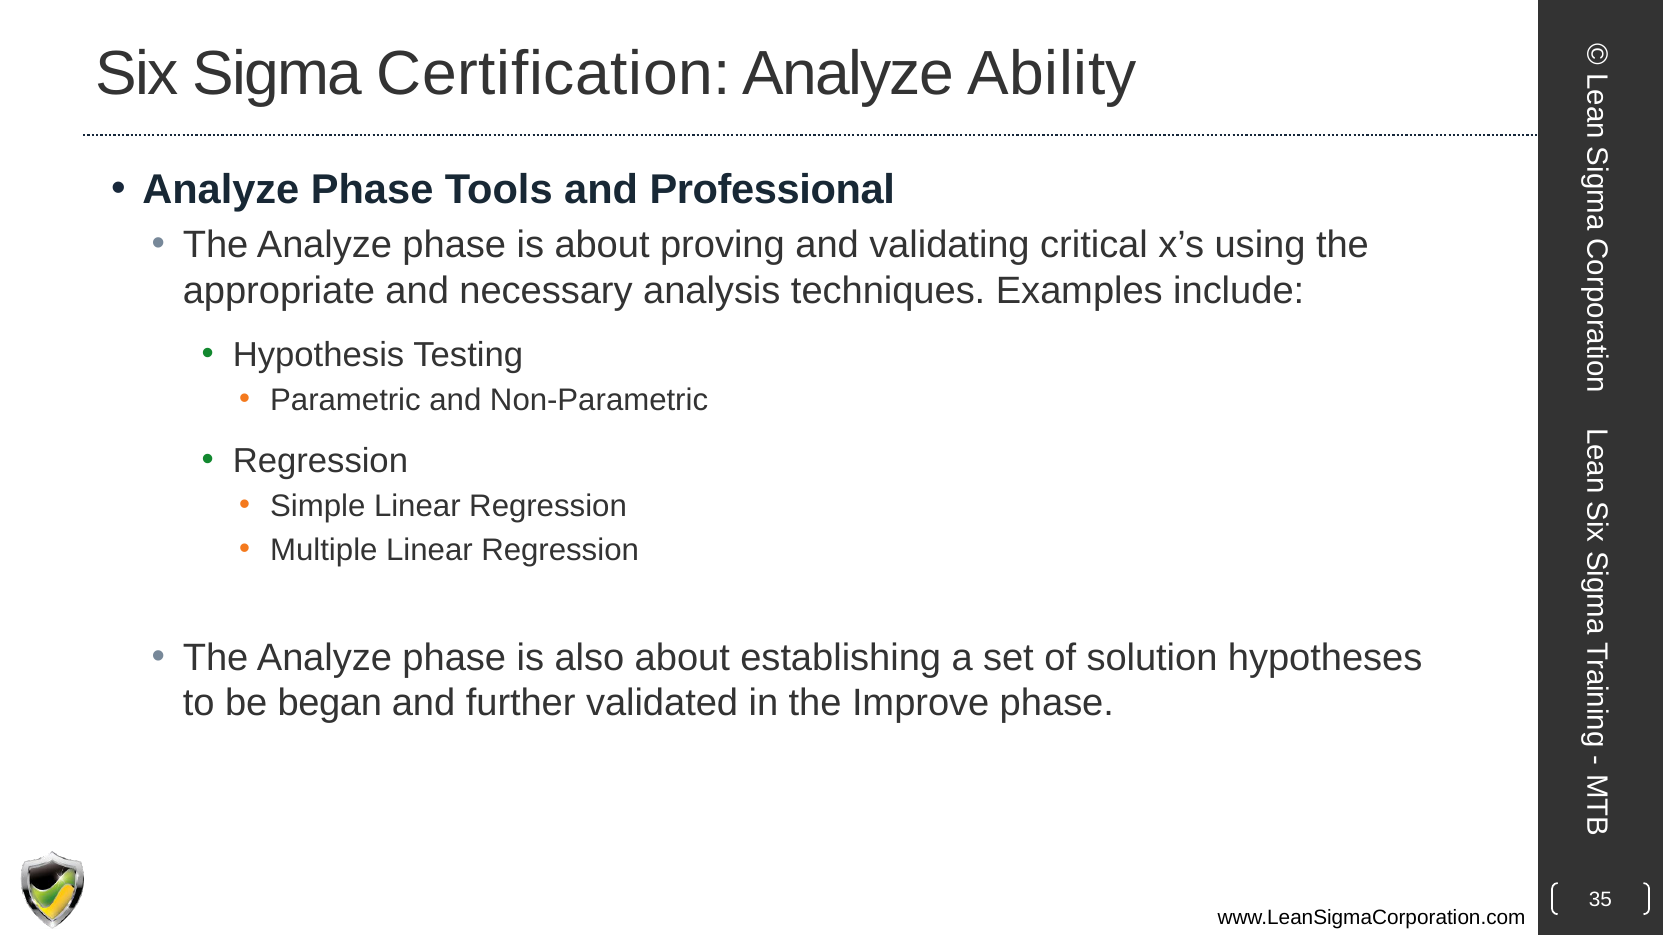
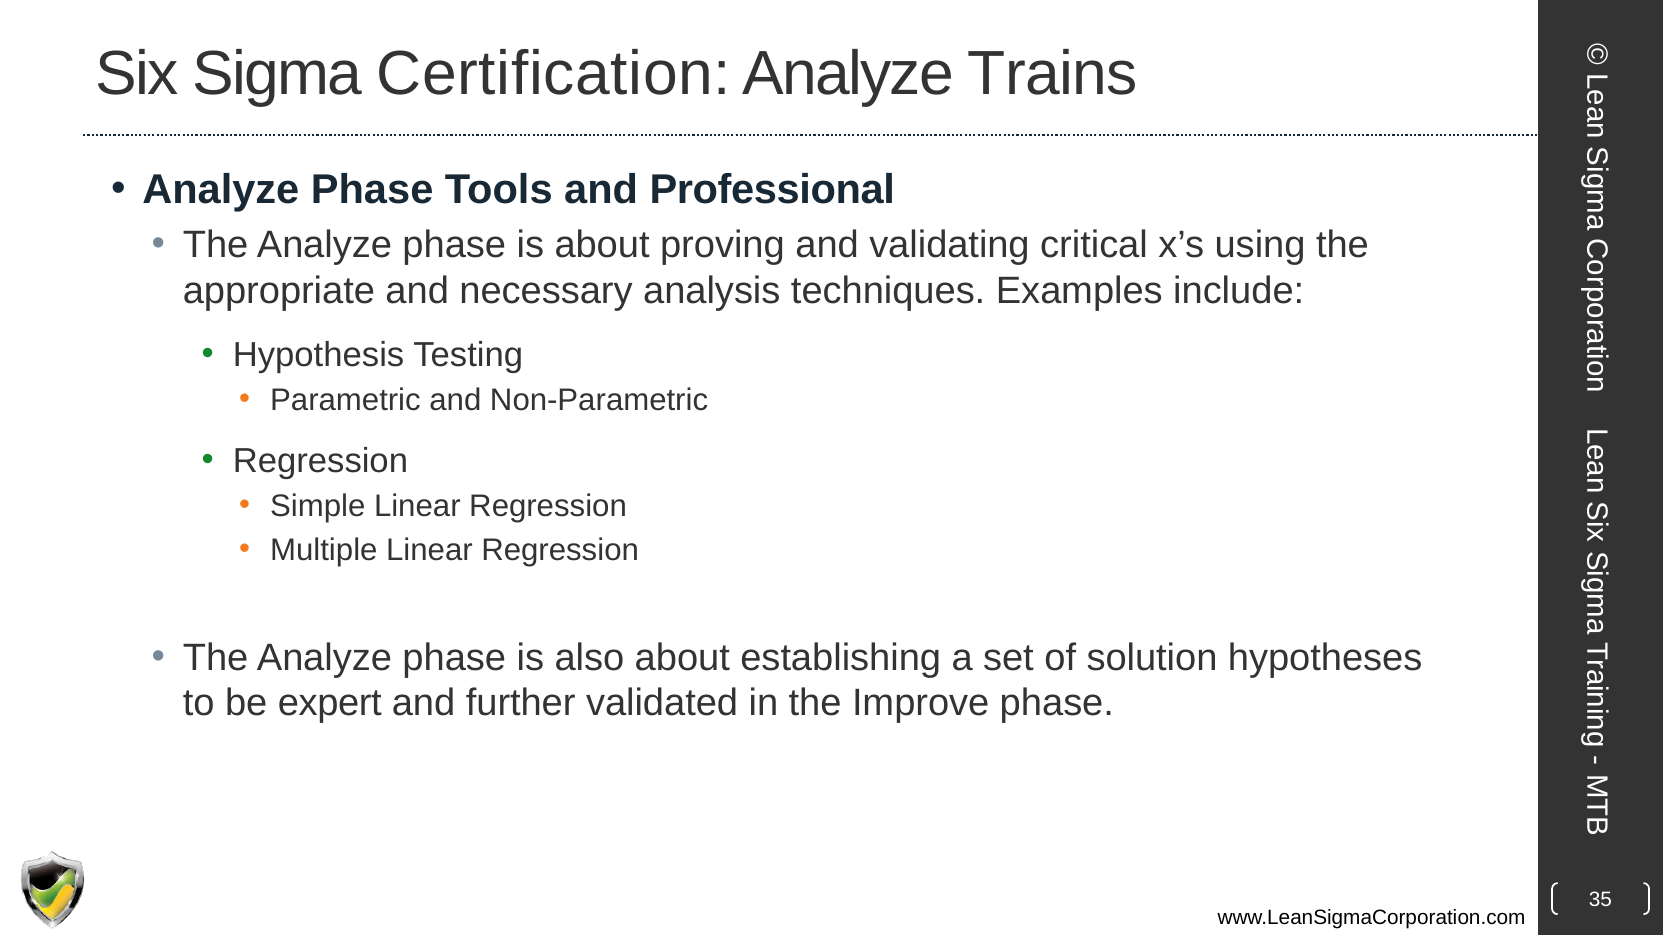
Ability: Ability -> Trains (1053, 74)
began: began -> expert (330, 704)
